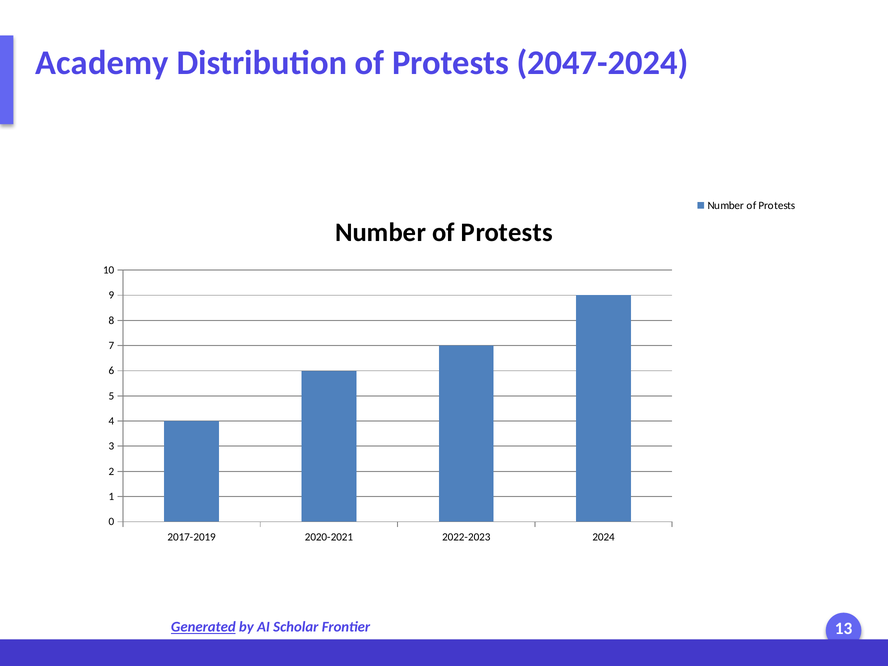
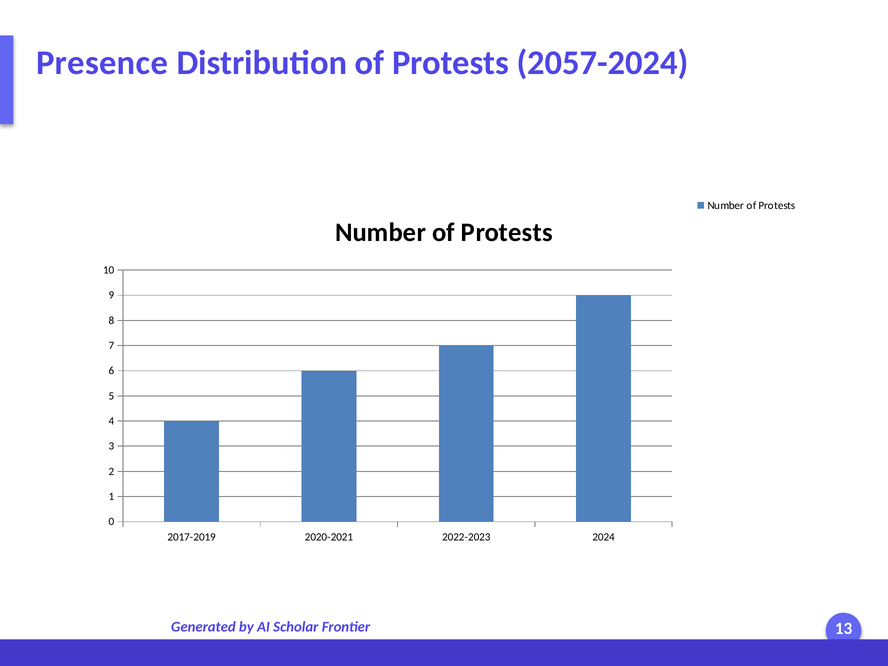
Academy: Academy -> Presence (102, 63)
2047-2024: 2047-2024 -> 2057-2024 (603, 63)
Generated underline: present -> none (203, 627)
